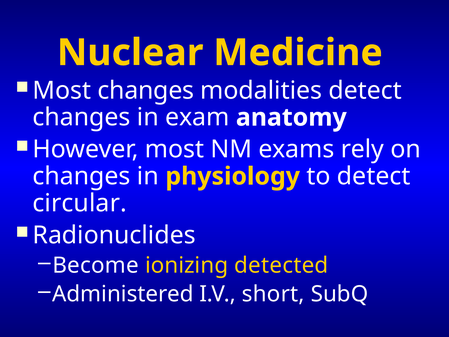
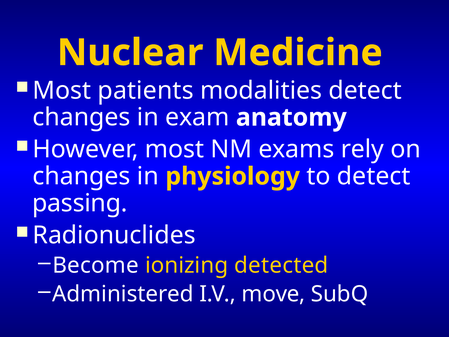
Most changes: changes -> patients (146, 90)
circular: circular -> passing (80, 203)
short: short -> move (273, 294)
